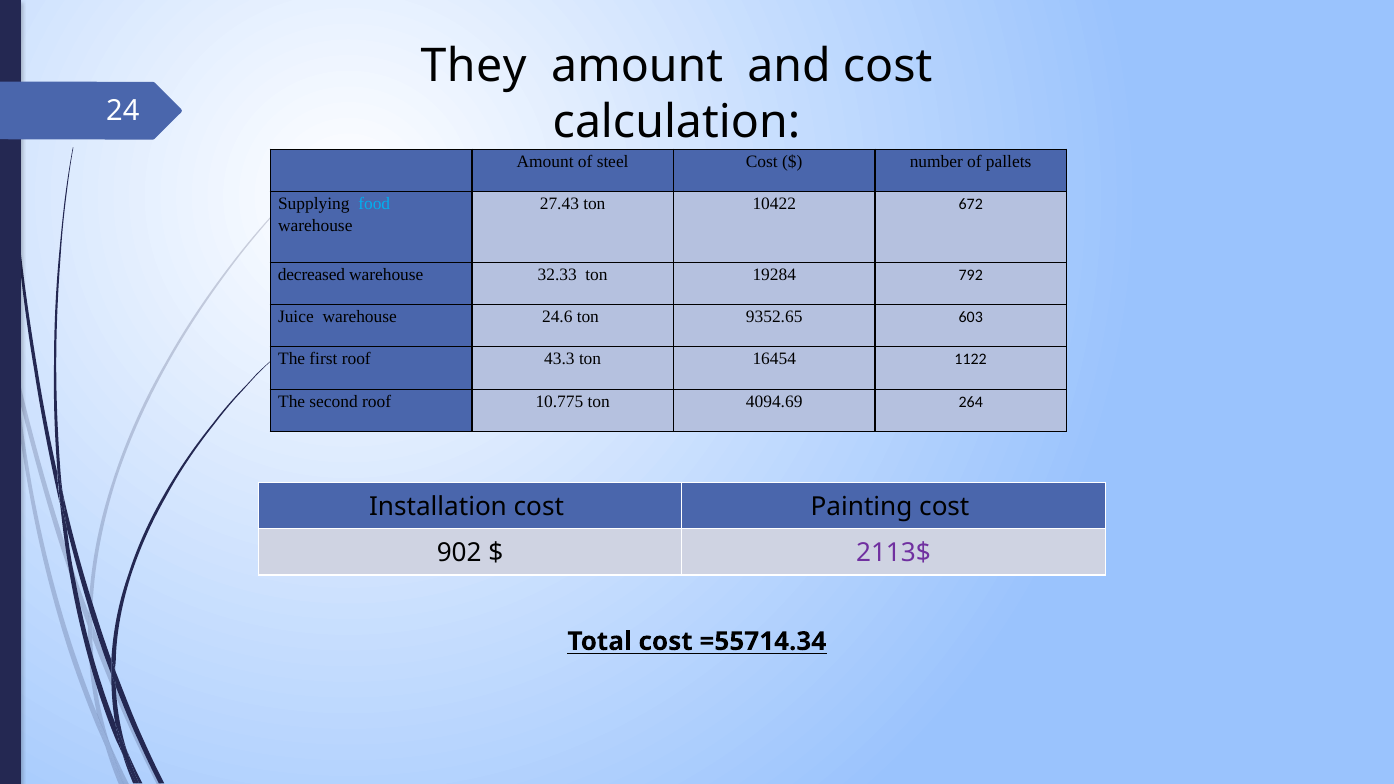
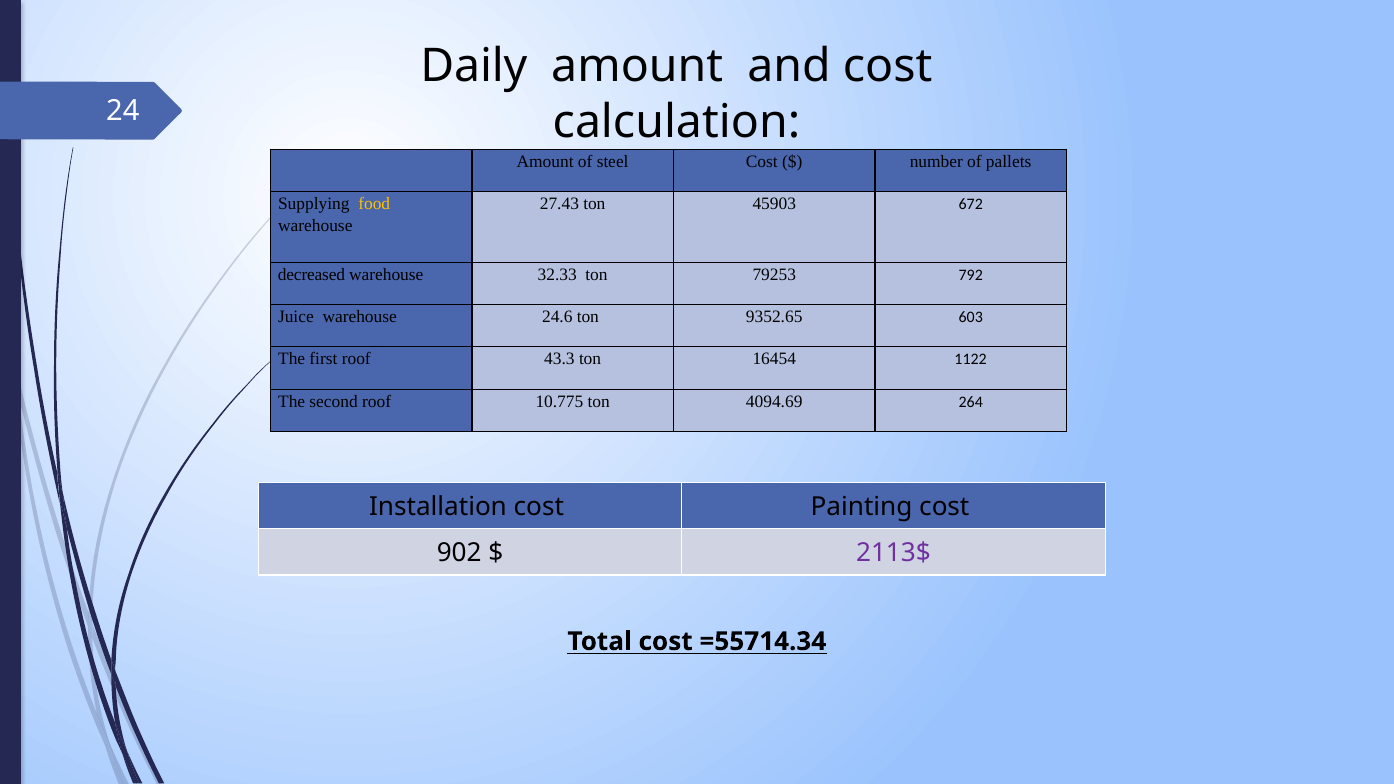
They: They -> Daily (474, 66)
food colour: light blue -> yellow (374, 204)
10422: 10422 -> 45903 (774, 204)
19284: 19284 -> 79253 (774, 275)
